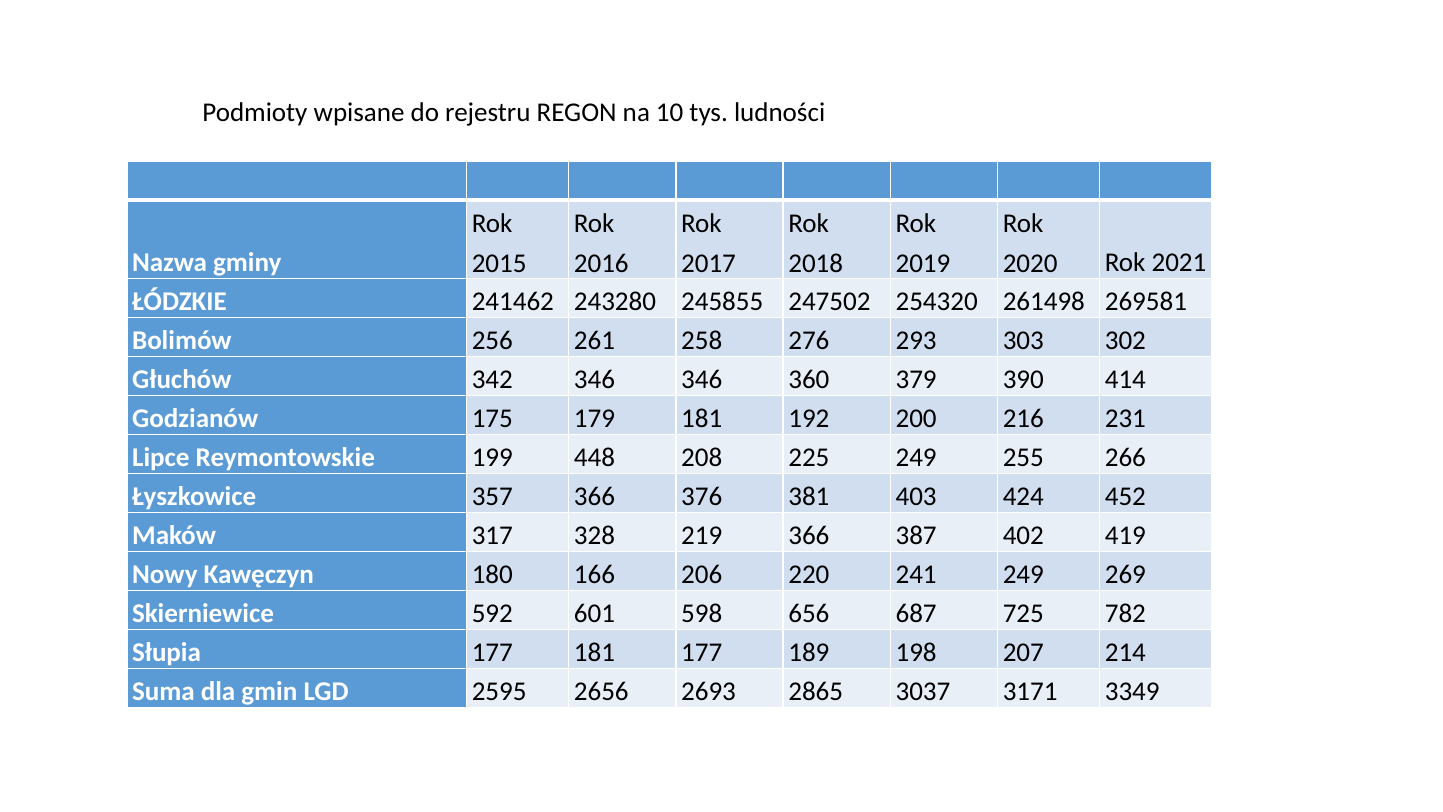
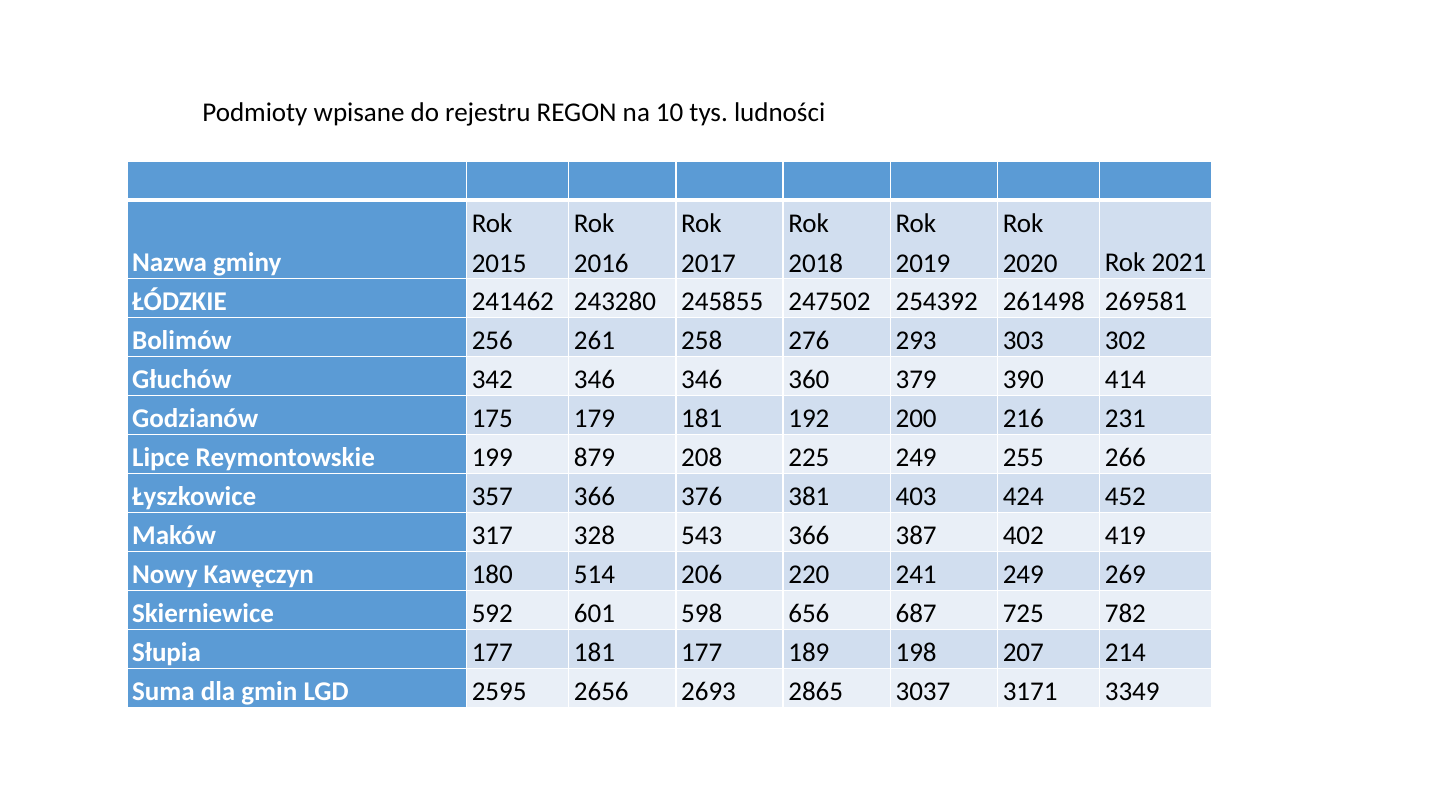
254320: 254320 -> 254392 (937, 302)
448: 448 -> 879 (594, 458)
219: 219 -> 543 (702, 536)
166: 166 -> 514 (594, 575)
